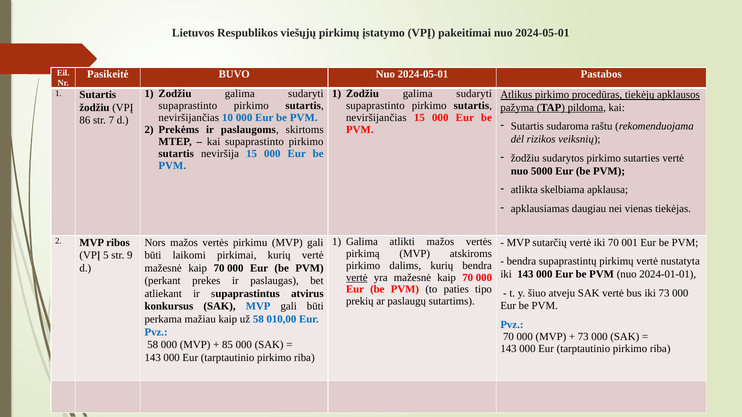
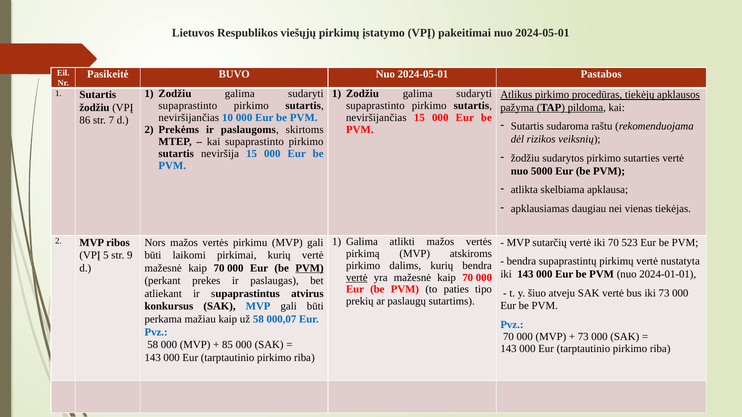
001: 001 -> 523 (630, 243)
PVM underline: none -> present (310, 268)
010,00: 010,00 -> 000,07 (281, 319)
